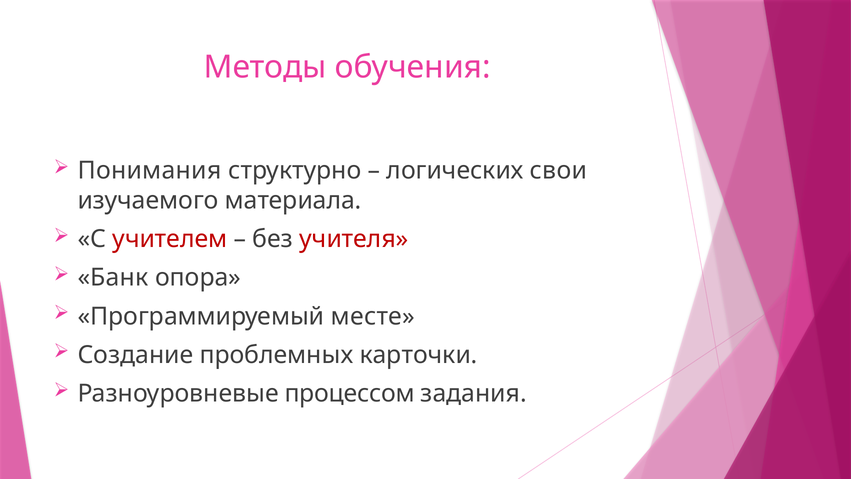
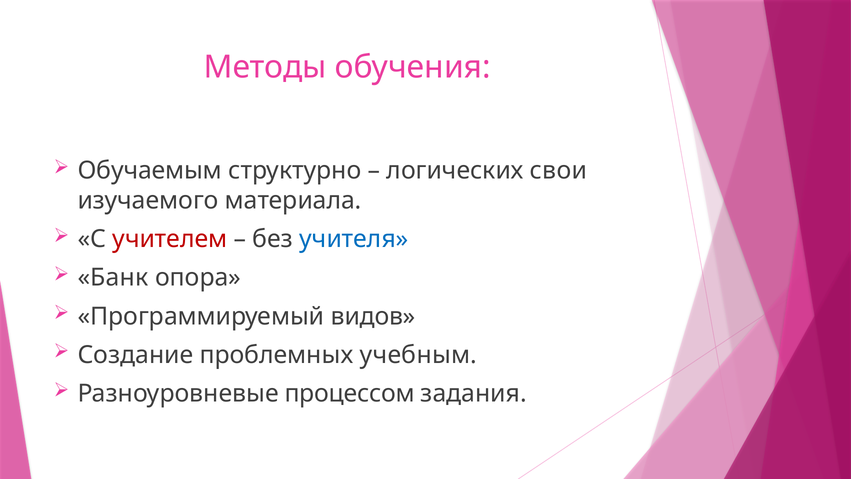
Понимания: Понимания -> Обучаемым (150, 171)
учителя colour: red -> blue (354, 239)
месте: месте -> видов (373, 316)
карточки: карточки -> учебным (418, 355)
